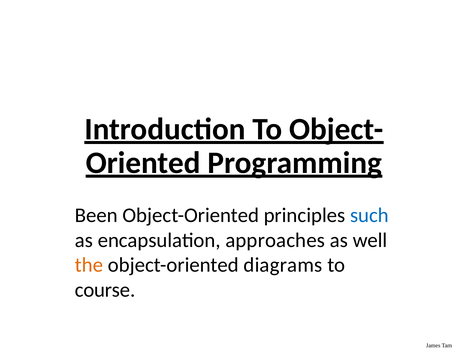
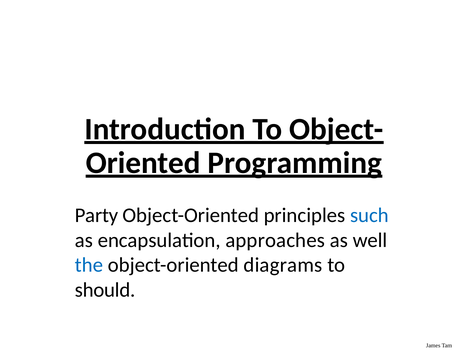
Been: Been -> Party (96, 215)
the colour: orange -> blue (89, 265)
course: course -> should (105, 290)
